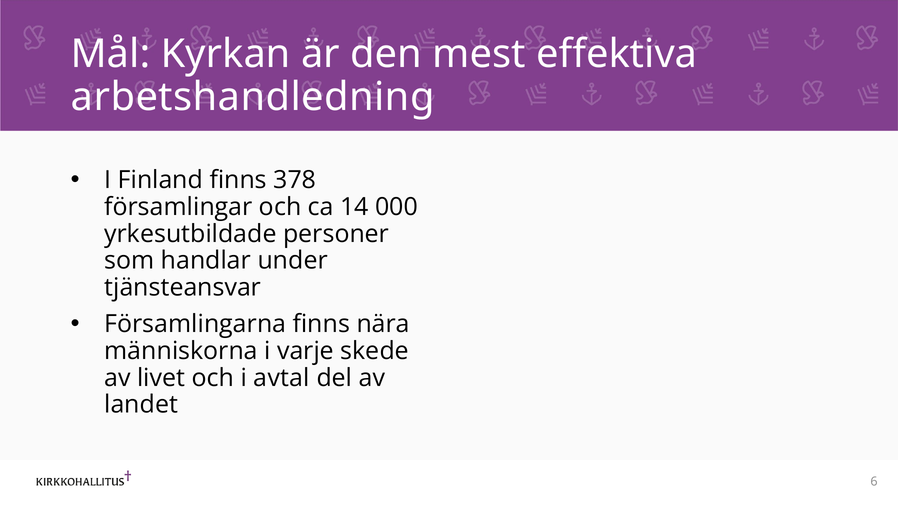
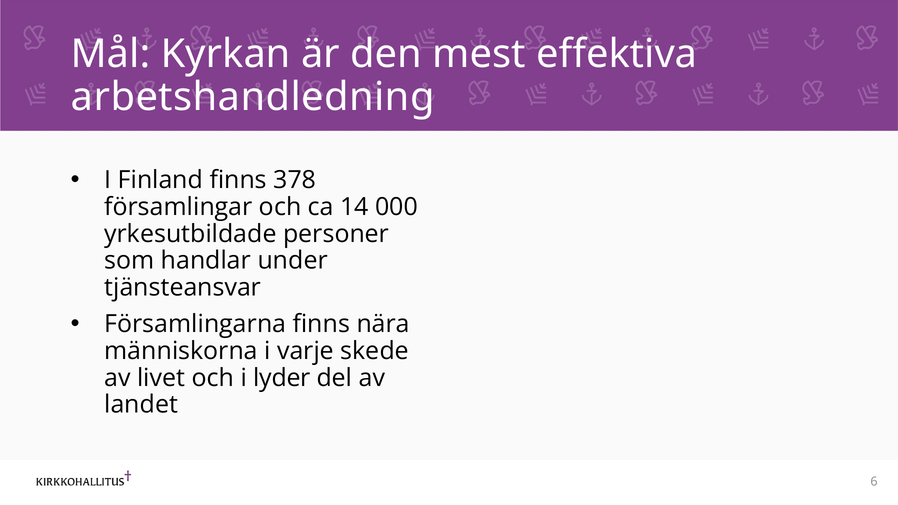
avtal: avtal -> lyder (282, 378)
